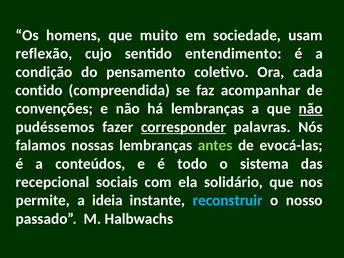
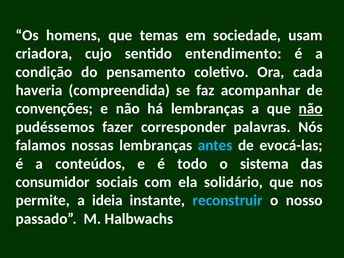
muito: muito -> temas (159, 35)
reflexão: reflexão -> criadora (44, 54)
contido: contido -> haveria (39, 90)
corresponder underline: present -> none (184, 127)
antes colour: light green -> light blue (215, 145)
recepcional: recepcional -> consumidor (53, 182)
